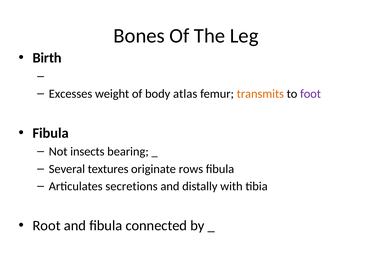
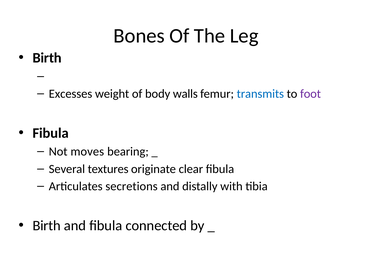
atlas: atlas -> walls (185, 94)
transmits colour: orange -> blue (260, 94)
insects: insects -> moves (87, 152)
rows: rows -> clear (191, 169)
Root: Root -> Birth (47, 226)
